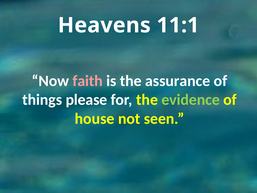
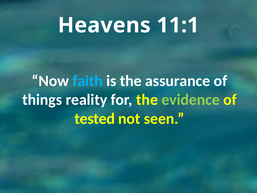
faith colour: pink -> light blue (88, 81)
please: please -> reality (86, 100)
house: house -> tested (95, 118)
